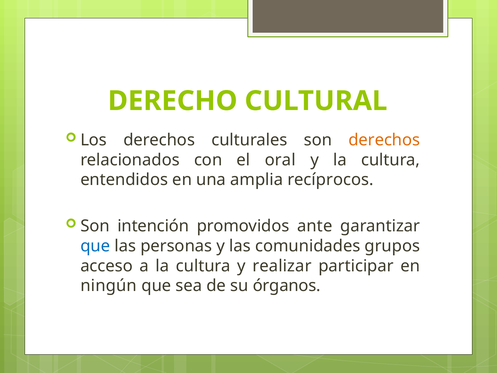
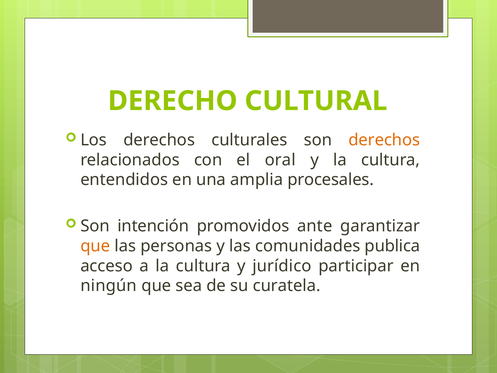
recíprocos: recíprocos -> procesales (331, 180)
que colour: blue -> orange (95, 246)
grupos: grupos -> publica (392, 246)
realizar: realizar -> jurídico (282, 266)
órganos: órganos -> curatela (287, 286)
